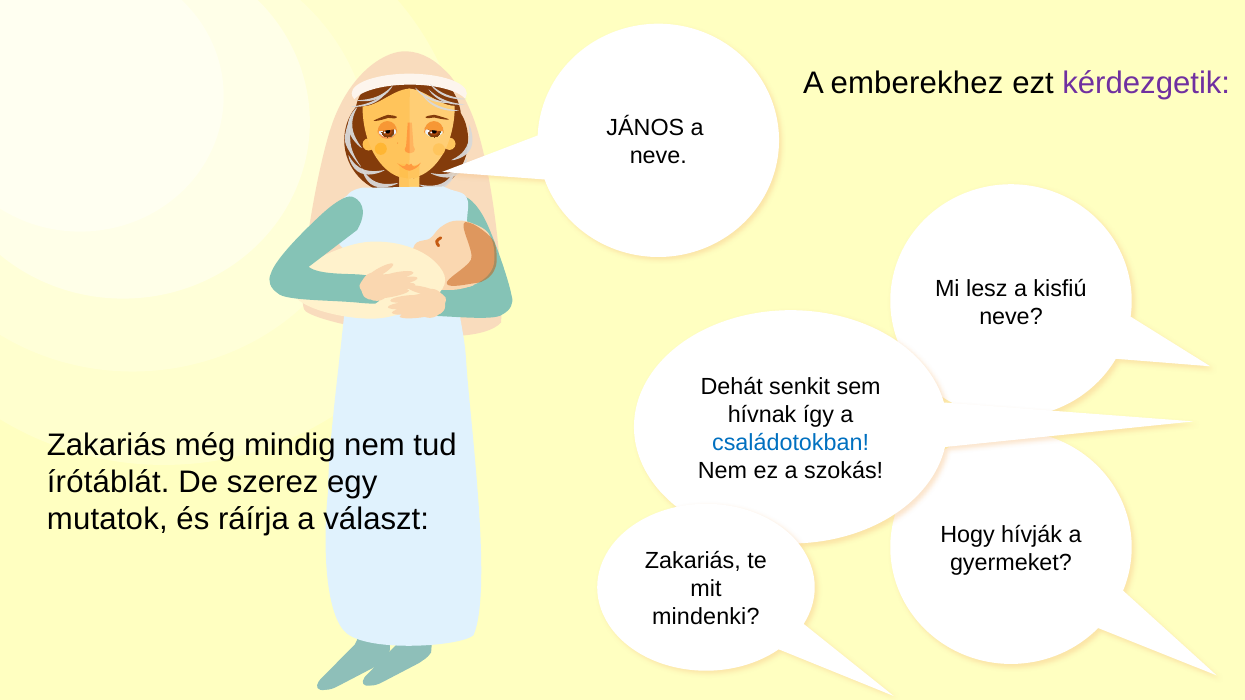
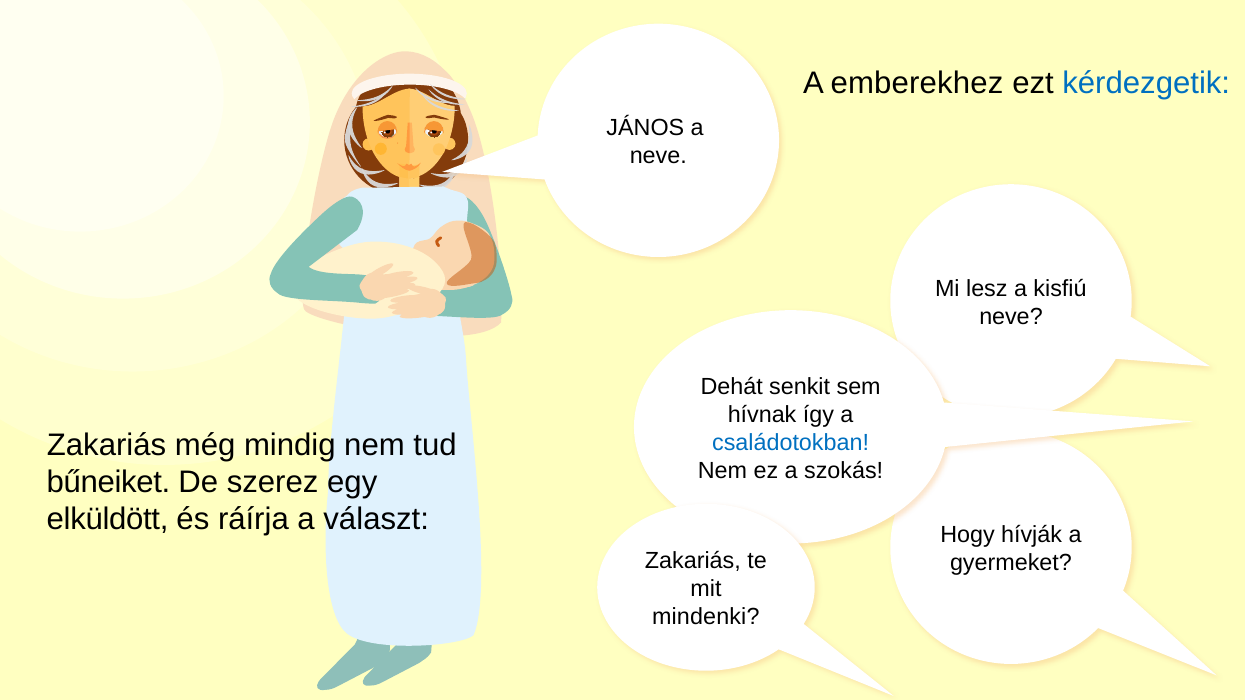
kérdezgetik colour: purple -> blue (1146, 83)
írótáblát: írótáblát -> bűneiket (108, 482)
mutatok: mutatok -> elküldött (108, 520)
